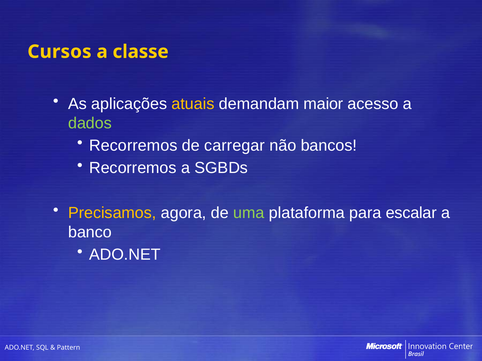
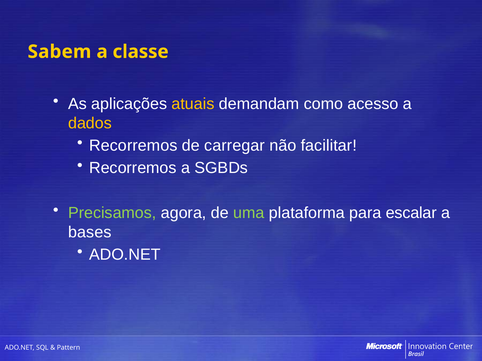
Cursos: Cursos -> Sabem (59, 52)
maior: maior -> como (323, 104)
dados colour: light green -> yellow (90, 123)
bancos: bancos -> facilitar (329, 146)
Precisamos colour: yellow -> light green (112, 213)
banco: banco -> bases (90, 233)
